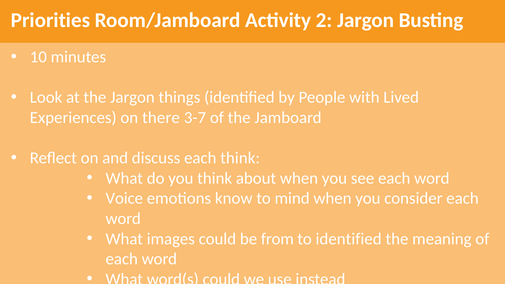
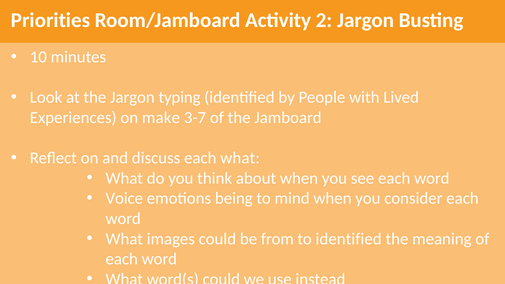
things: things -> typing (180, 97)
there: there -> make (161, 118)
each think: think -> what (240, 158)
know: know -> being (234, 198)
